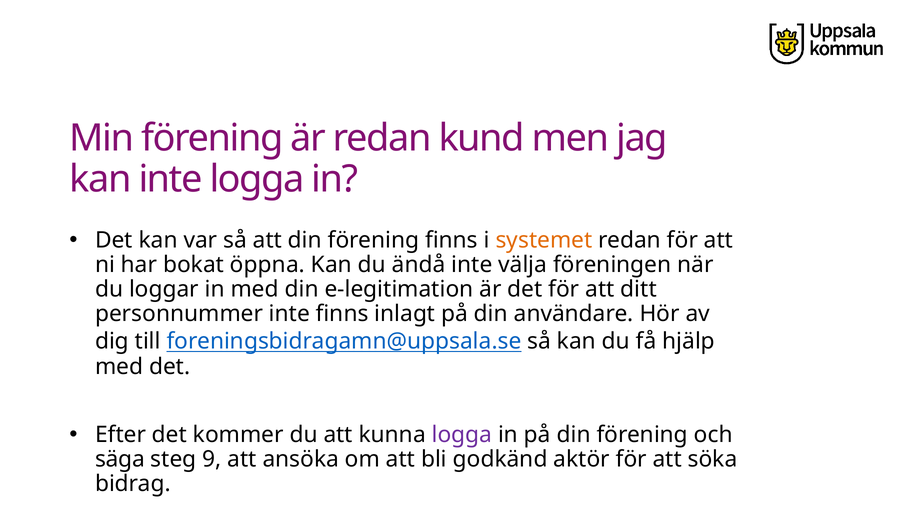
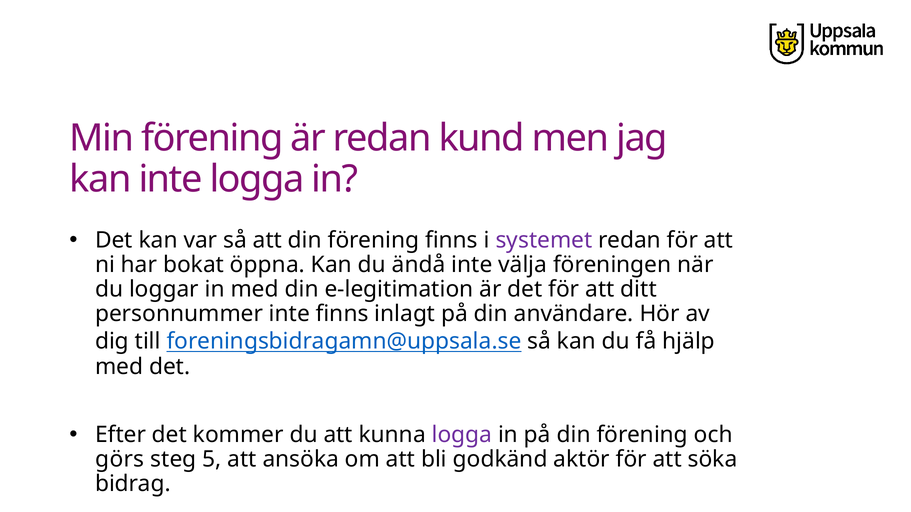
systemet colour: orange -> purple (544, 240)
säga: säga -> görs (120, 460)
9: 9 -> 5 (212, 460)
